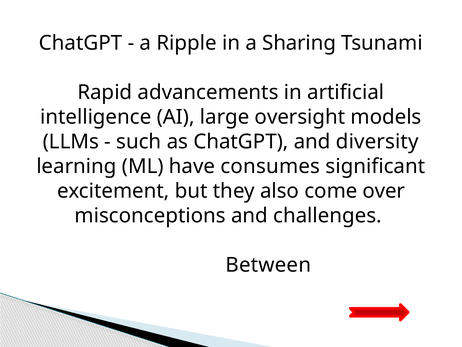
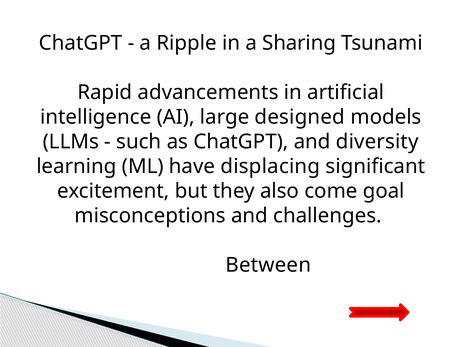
oversight: oversight -> designed (300, 117)
consumes: consumes -> displacing (270, 166)
over: over -> goal (384, 191)
